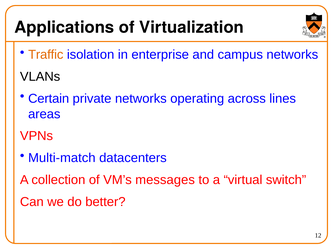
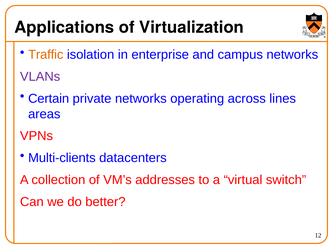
VLANs colour: black -> purple (40, 77)
Multi-match: Multi-match -> Multi-clients (62, 158)
messages: messages -> addresses (165, 180)
